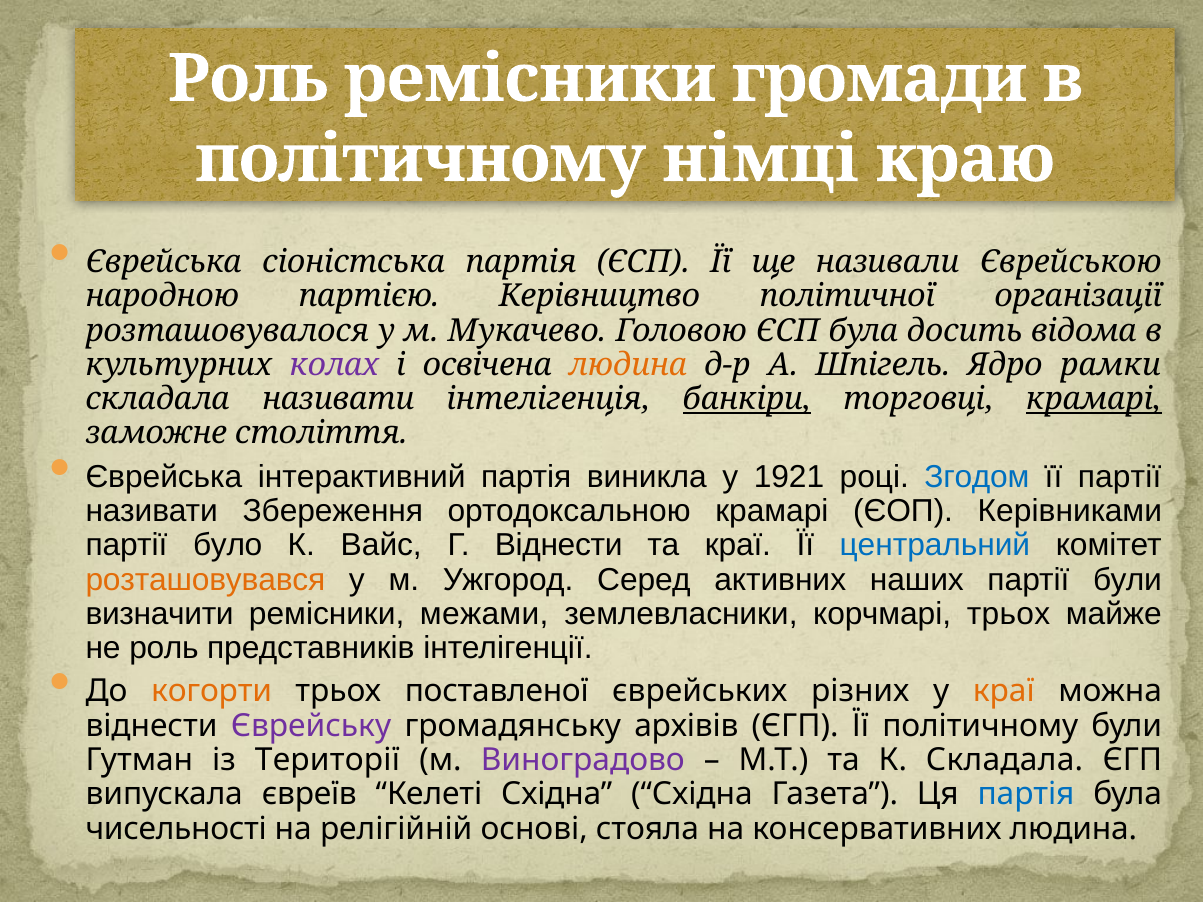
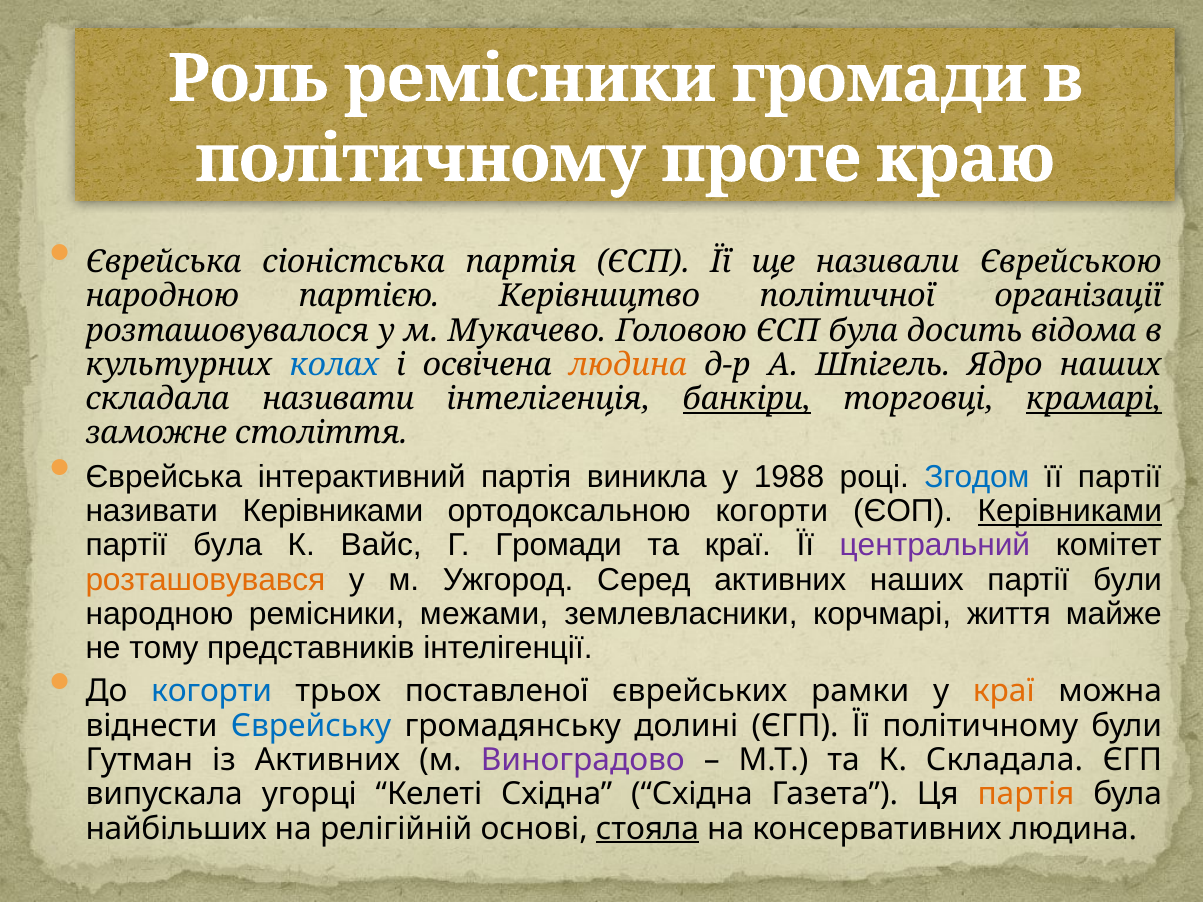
німці: німці -> проте (761, 159)
колах colour: purple -> blue (334, 365)
Ядро рамки: рамки -> наших (1111, 365)
1921: 1921 -> 1988 (789, 477)
називати Збереження: Збереження -> Керівниками (333, 511)
ортодоксальною крамарі: крамарі -> когорти (772, 511)
Керівниками underline: none -> present (1070, 511)
партії було: було -> була (228, 545)
Г Віднести: Віднести -> Громади (559, 545)
центральний colour: blue -> purple (935, 545)
визначити: визначити -> народною (159, 614)
корчмарі трьох: трьох -> життя (1009, 614)
не роль: роль -> тому (164, 648)
когорти colour: orange -> blue (212, 692)
різних: різних -> рамки (860, 692)
Єврейську colour: purple -> blue (311, 726)
архівів: архівів -> долині (686, 726)
із Території: Території -> Активних (328, 760)
євреїв: євреїв -> угорці (309, 794)
партія colour: blue -> orange (1026, 794)
чисельності: чисельності -> найбільших (176, 829)
стояла underline: none -> present (648, 829)
